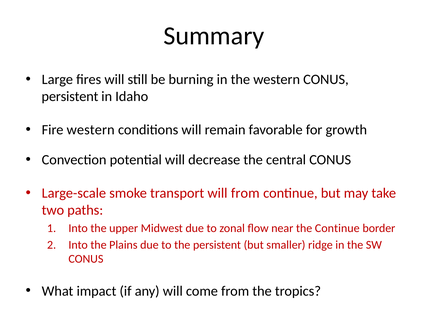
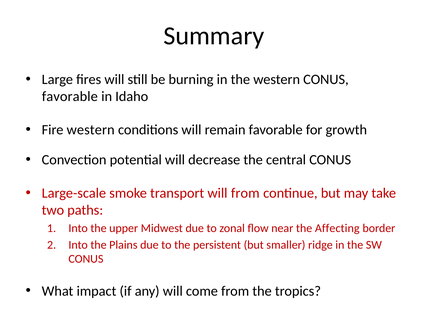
persistent: persistent -> favorable (70, 97)
the Continue: Continue -> Affecting (337, 228)
